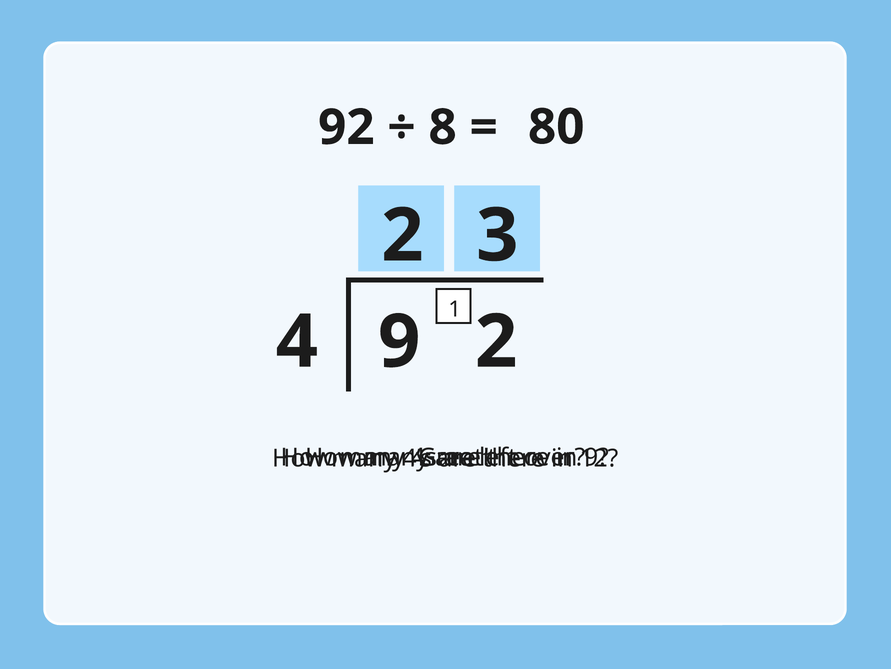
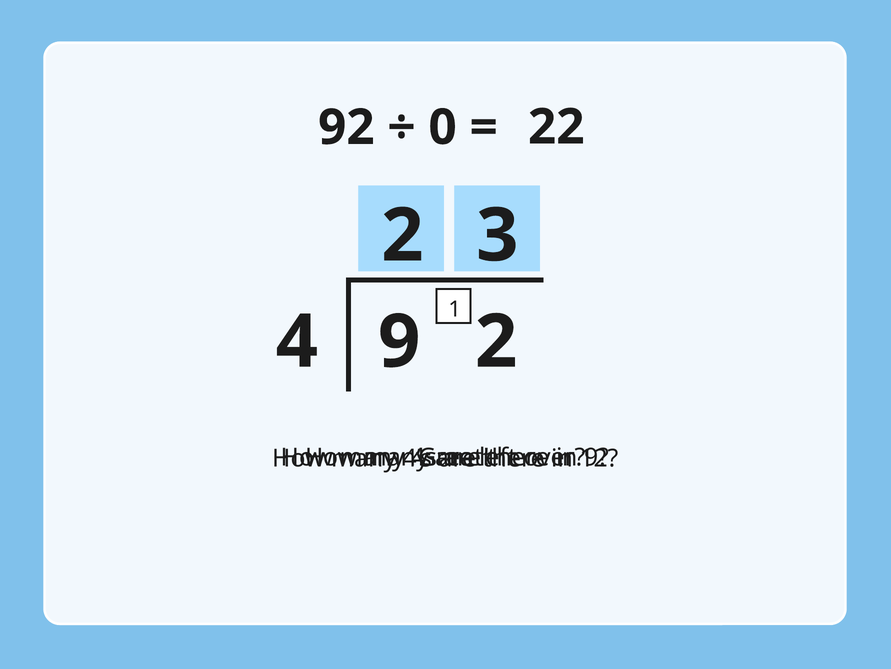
8: 8 -> 0 (443, 127)
80: 80 -> 22 (556, 127)
